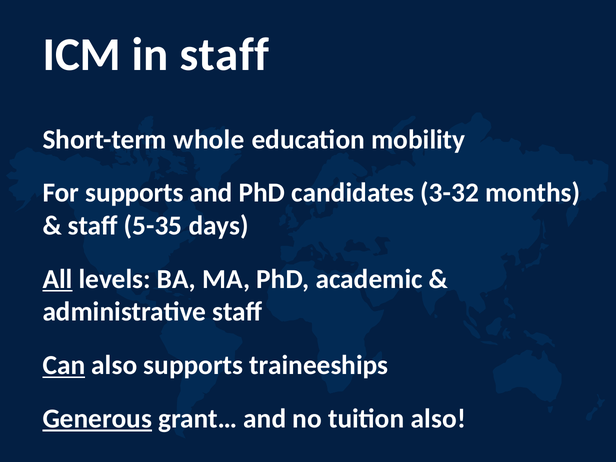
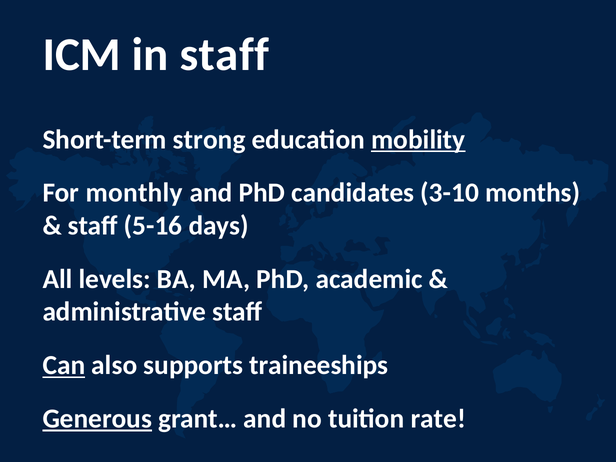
whole: whole -> strong (209, 139)
mobility underline: none -> present (418, 139)
For supports: supports -> monthly (134, 193)
3-32: 3-32 -> 3-10 (450, 193)
5-35: 5-35 -> 5-16 (153, 226)
All underline: present -> none (58, 279)
tuition also: also -> rate (438, 419)
